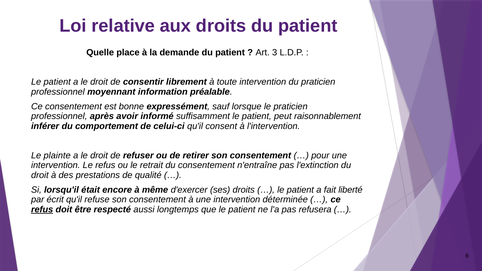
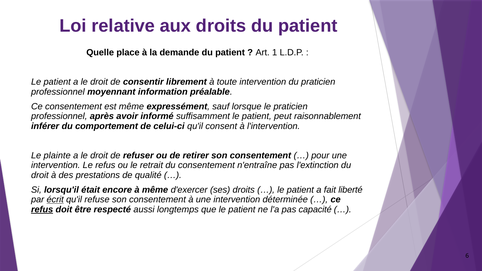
3: 3 -> 1 (275, 52)
est bonne: bonne -> même (131, 107)
écrit underline: none -> present (55, 200)
refusera: refusera -> capacité (315, 209)
